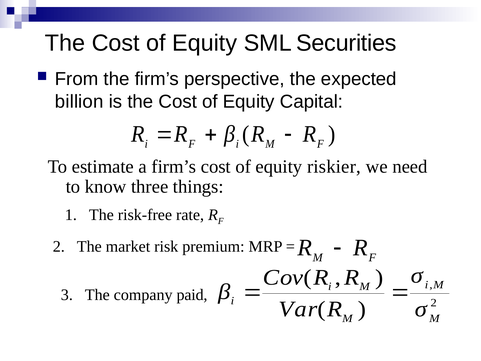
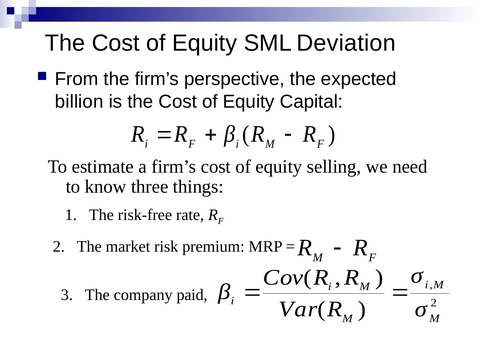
Securities: Securities -> Deviation (346, 43)
riskier: riskier -> selling (334, 166)
